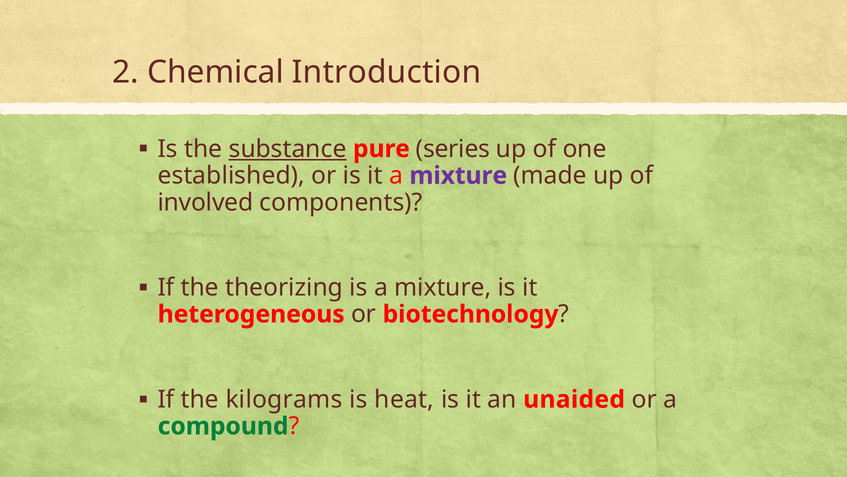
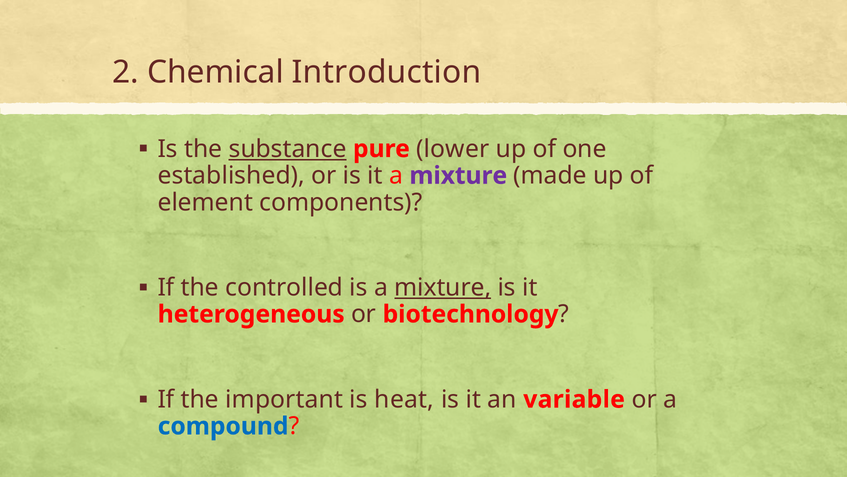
series: series -> lower (453, 149)
involved: involved -> element (205, 202)
theorizing: theorizing -> controlled (284, 287)
mixture underline: none -> present (443, 287)
kilograms: kilograms -> important (284, 399)
unaided: unaided -> variable (574, 399)
compound colour: green -> blue (223, 426)
